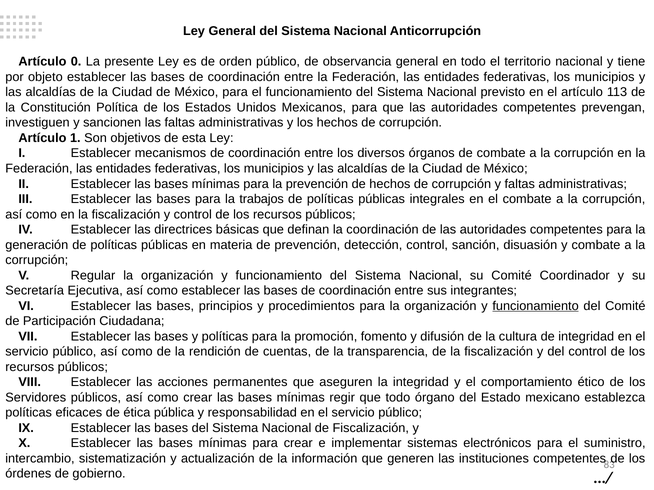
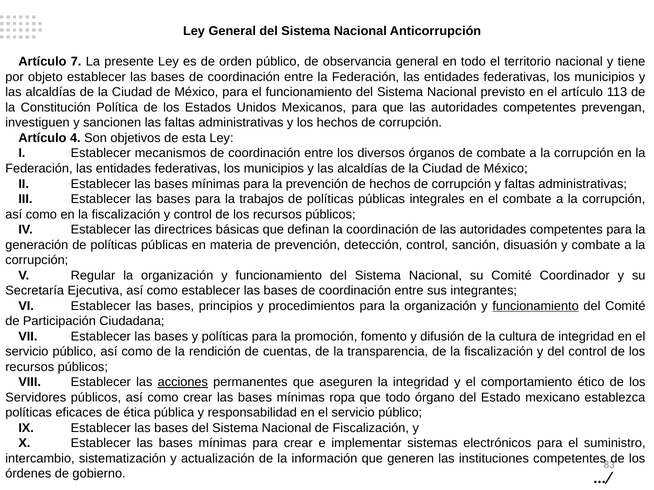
0: 0 -> 7 (76, 62)
1: 1 -> 4 (75, 138)
acciones underline: none -> present (183, 382)
regir: regir -> ropa (342, 398)
